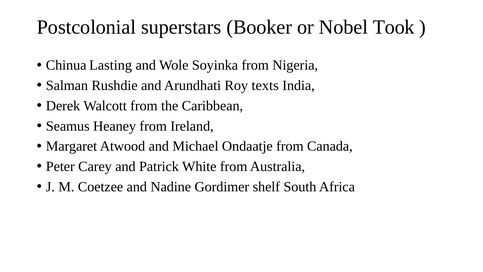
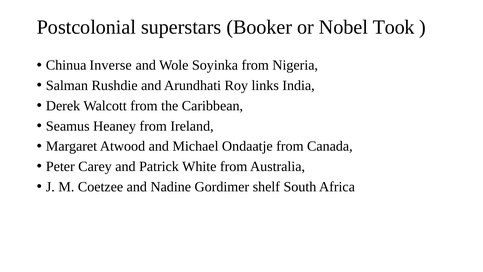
Lasting: Lasting -> Inverse (111, 65)
texts: texts -> links (265, 85)
